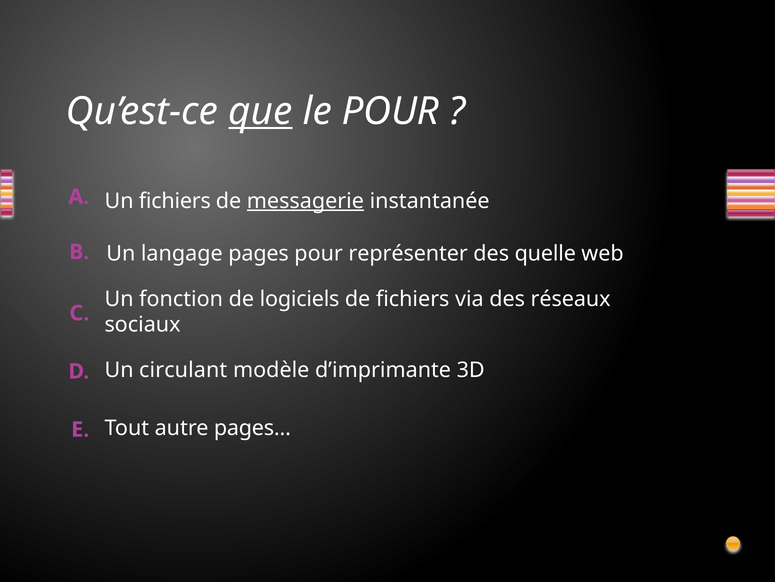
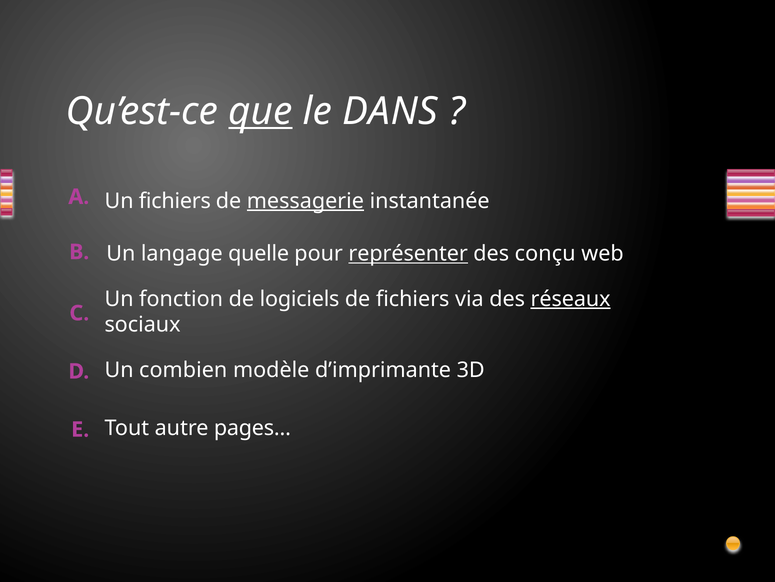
le POUR: POUR -> DANS (390, 111)
pages: pages -> quelle (259, 253)
représenter underline: none -> present (408, 253)
quelle: quelle -> conçu (545, 253)
réseaux underline: none -> present (571, 299)
circulant: circulant -> combien (183, 370)
